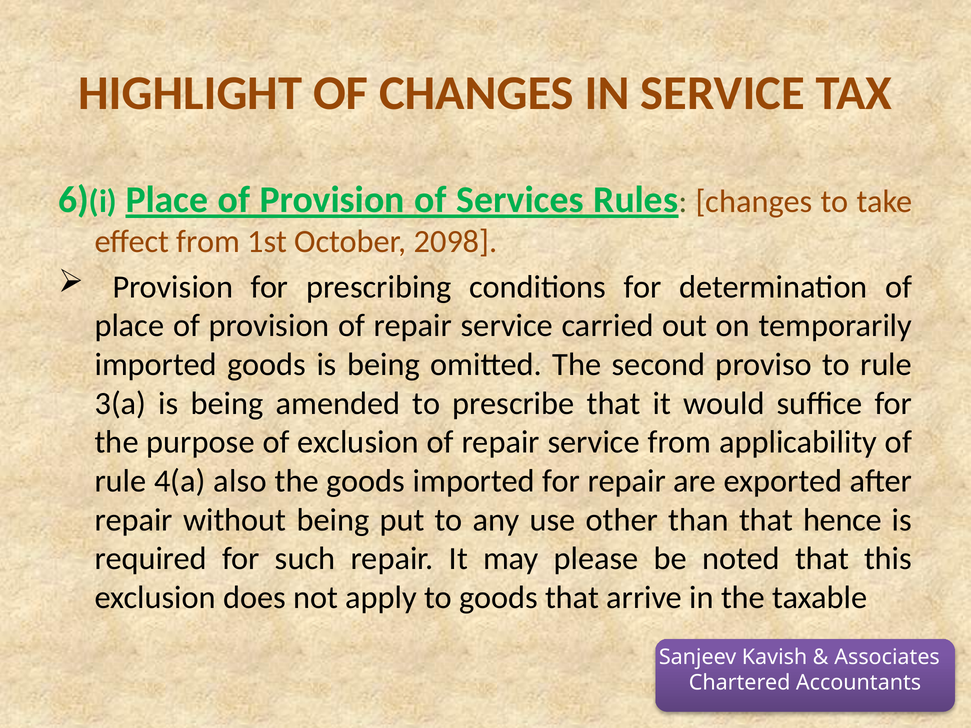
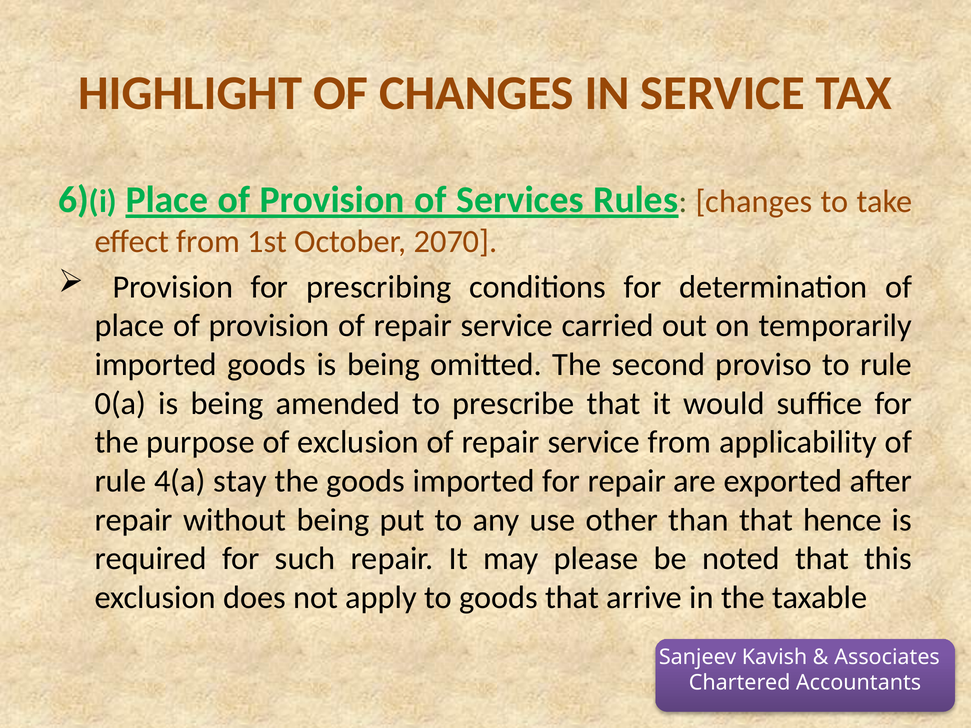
2098: 2098 -> 2070 (456, 242)
3(a: 3(a -> 0(a (120, 404)
also: also -> stay (240, 481)
